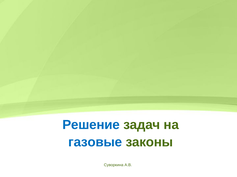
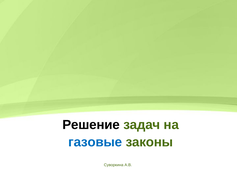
Решение colour: blue -> black (91, 125)
